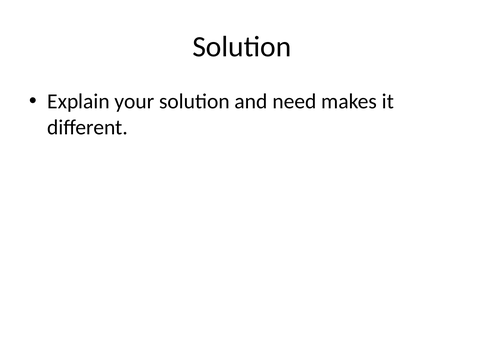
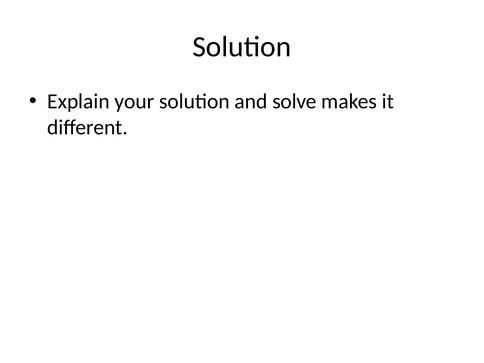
need: need -> solve (295, 102)
